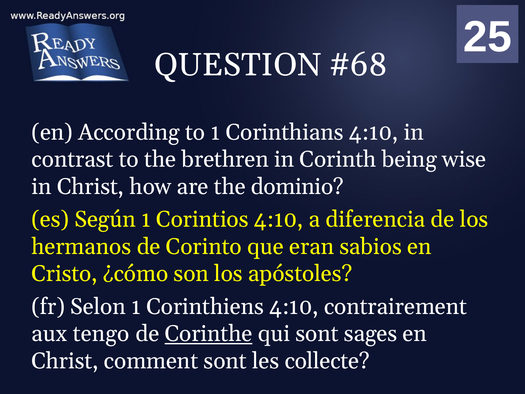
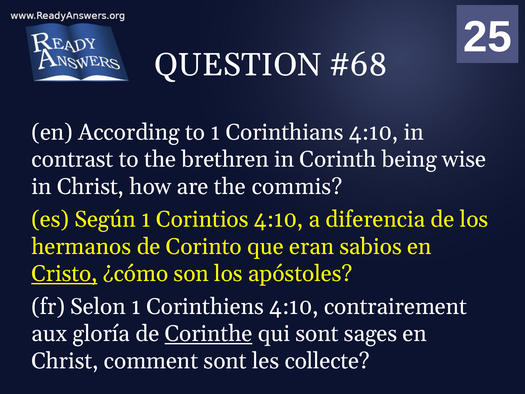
dominio: dominio -> commis (297, 187)
Cristo underline: none -> present (64, 274)
tengo: tengo -> gloría (101, 334)
